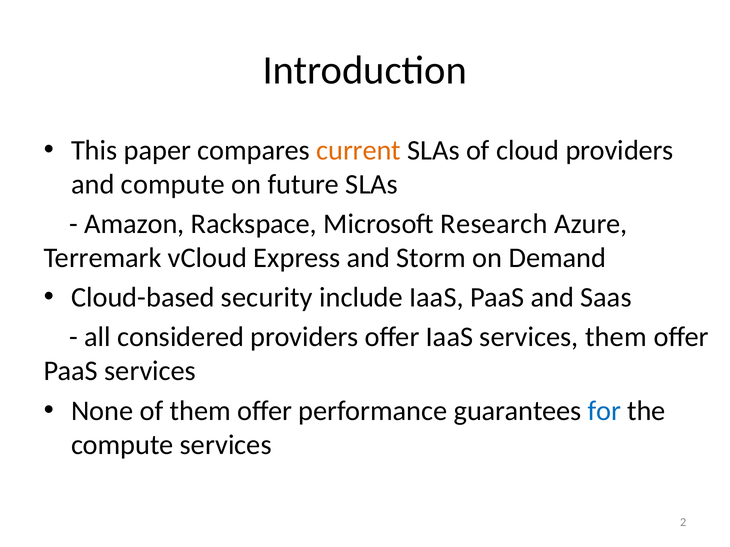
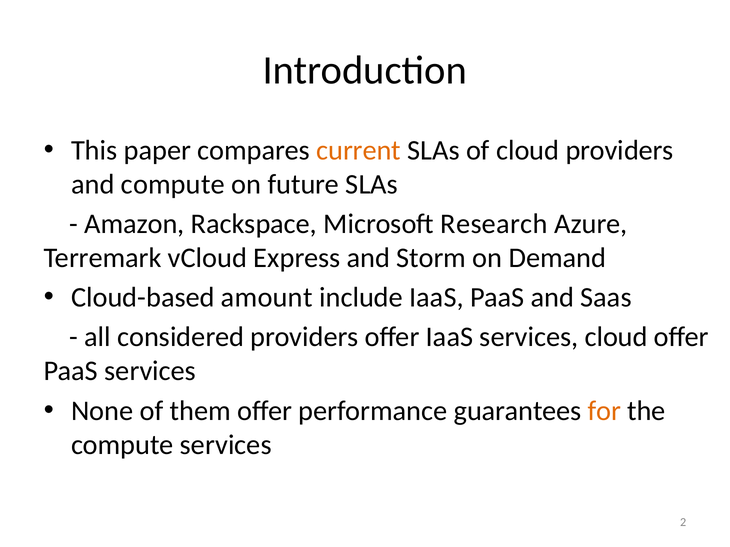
security: security -> amount (267, 298)
services them: them -> cloud (616, 337)
for colour: blue -> orange (604, 411)
